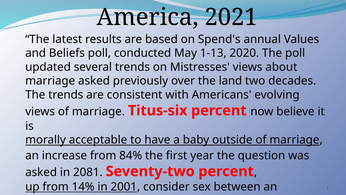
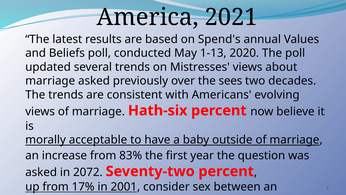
land: land -> sees (230, 81)
Titus-six: Titus-six -> Hath-six (158, 110)
84%: 84% -> 83% (131, 155)
2081: 2081 -> 2072 (88, 172)
14%: 14% -> 17% (83, 186)
